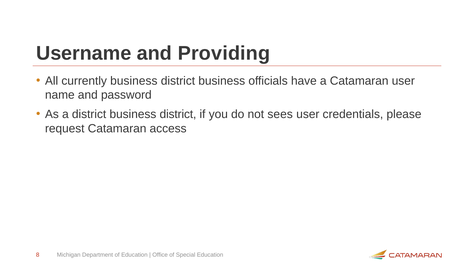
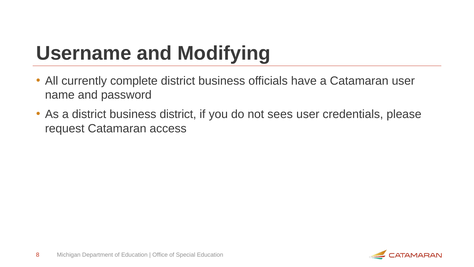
Providing: Providing -> Modifying (224, 53)
currently business: business -> complete (134, 81)
